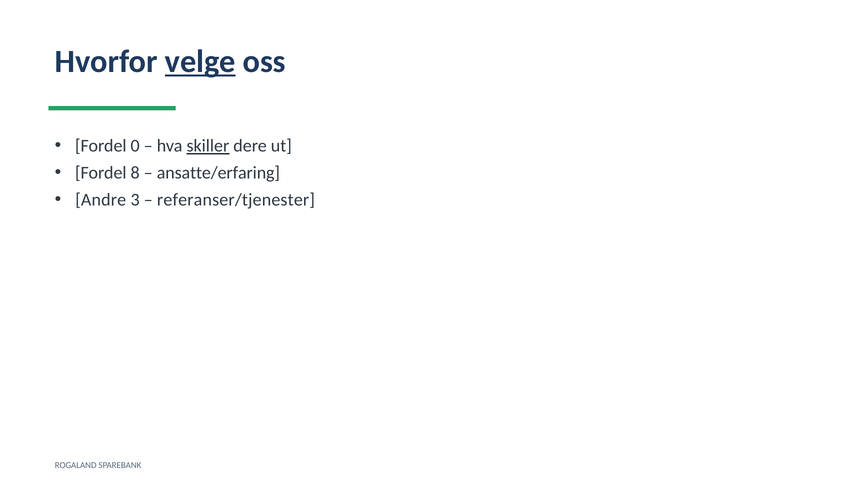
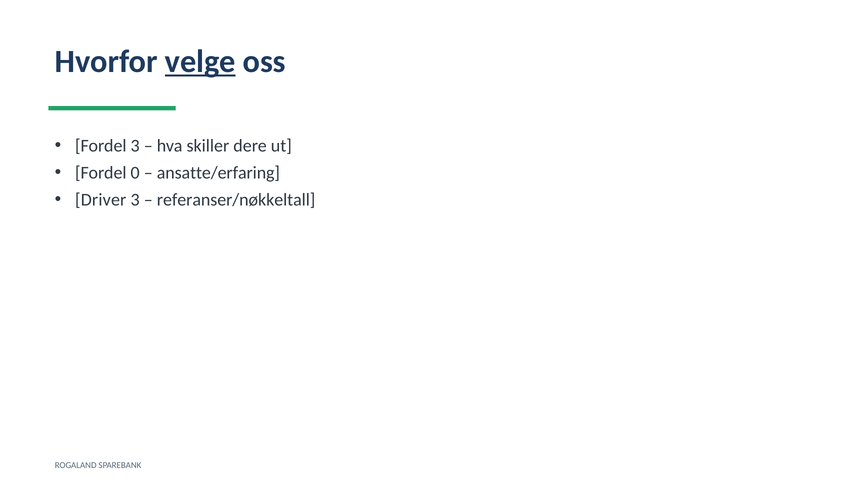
Fordel 0: 0 -> 3 (135, 146)
skiller underline: present -> none (208, 146)
8: 8 -> 0 (135, 173)
Andre: Andre -> Driver (101, 200)
referanser/tjenester: referanser/tjenester -> referanser/nøkkeltall (236, 200)
